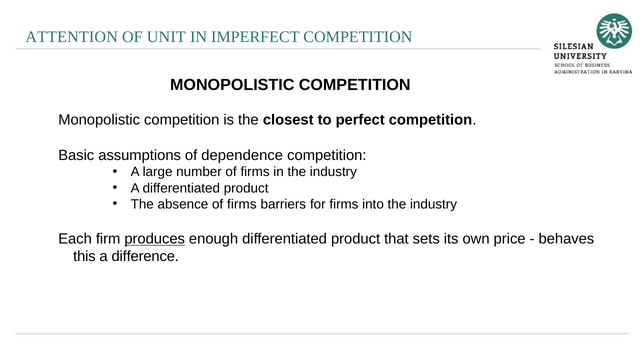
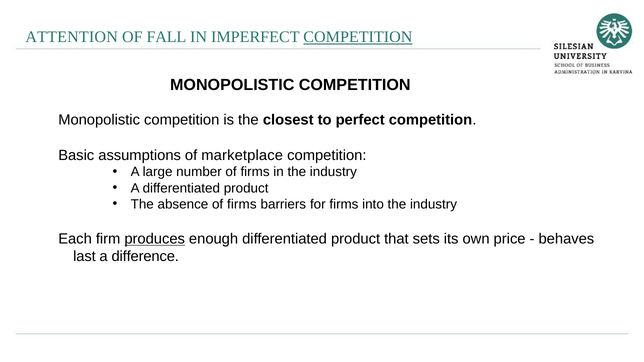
UNIT: UNIT -> FALL (166, 37)
COMPETITION underline: none -> present (358, 37)
dependence: dependence -> marketplace (242, 155)
this: this -> last (84, 257)
